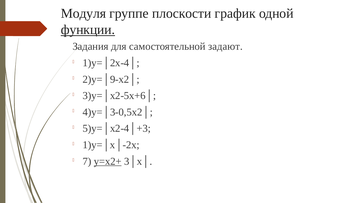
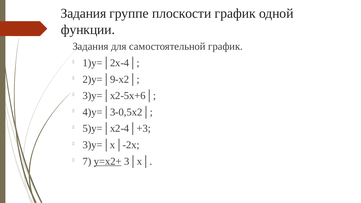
Модуля: Модуля -> Задания (83, 14)
функции underline: present -> none (88, 30)
самостоятельной задают: задают -> график (226, 46)
1)у=│х│-2х: 1)у=│х│-2х -> 3)у=│х│-2х (111, 145)
